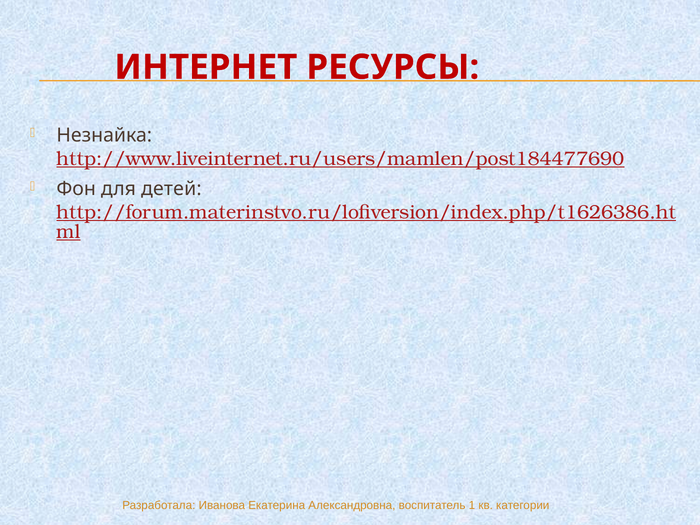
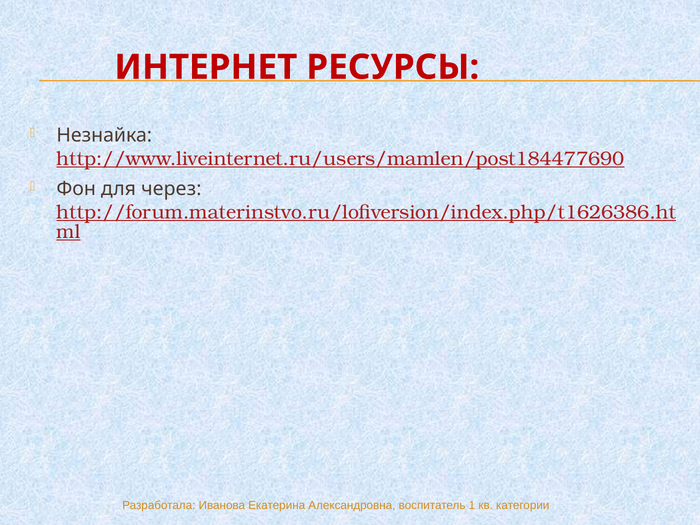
детей: детей -> через (171, 189)
